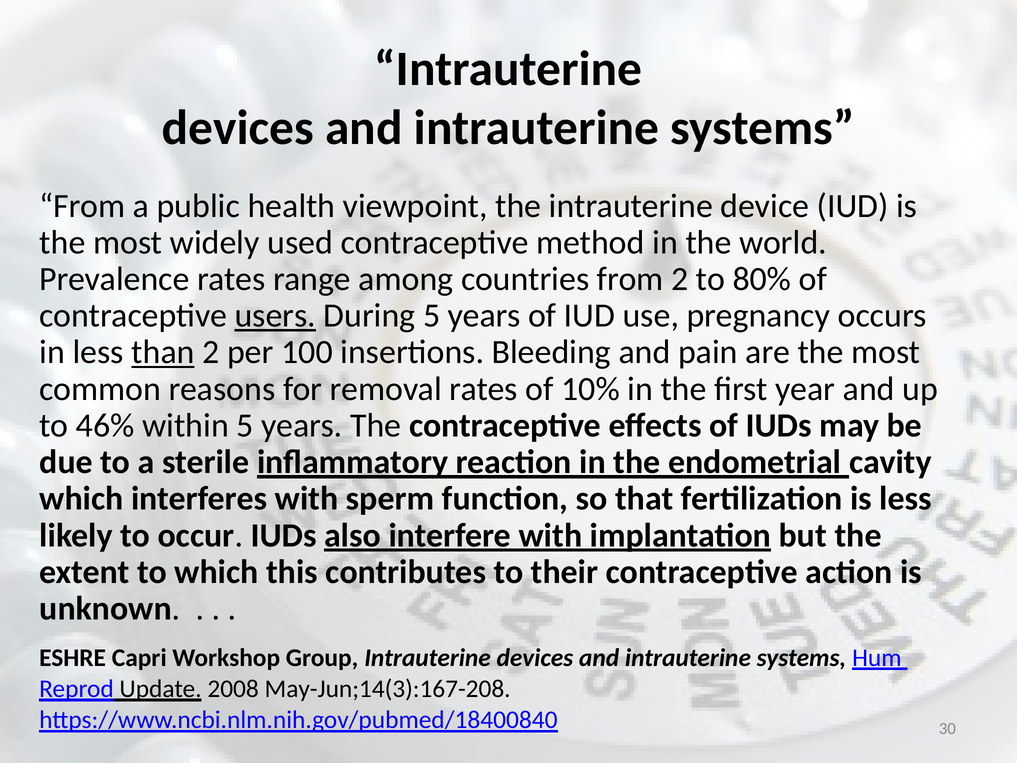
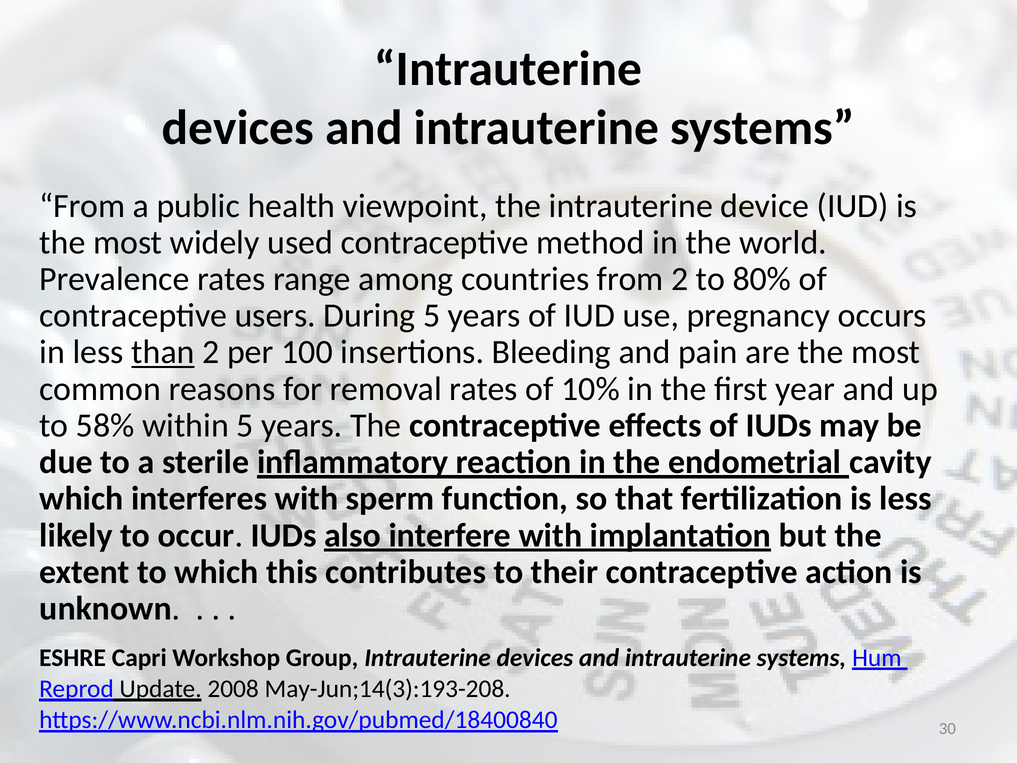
users underline: present -> none (275, 316)
46%: 46% -> 58% (105, 425)
May-Jun;14(3):167-208: May-Jun;14(3):167-208 -> May-Jun;14(3):193-208 (388, 689)
